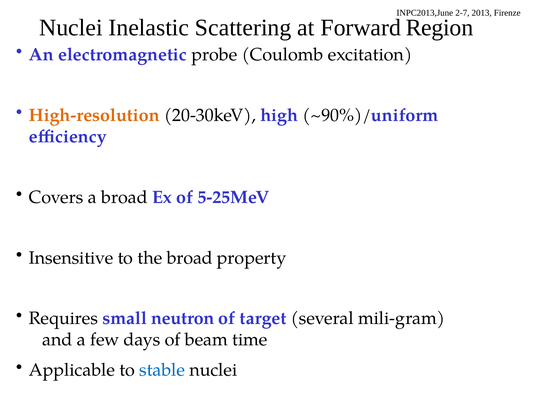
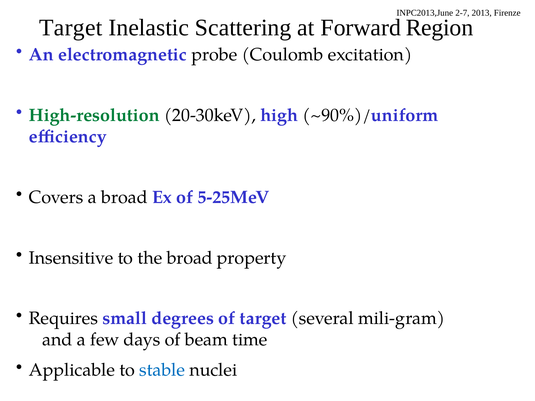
Nuclei: Nuclei -> Target (71, 28)
High-resolution colour: orange -> green (94, 115)
neutron: neutron -> degrees (183, 319)
